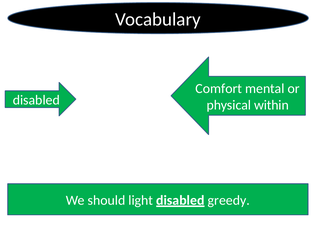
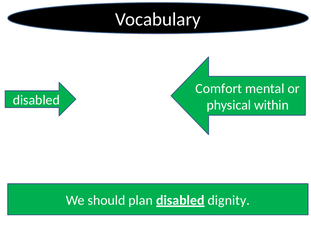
light: light -> plan (141, 201)
greedy: greedy -> dignity (229, 201)
